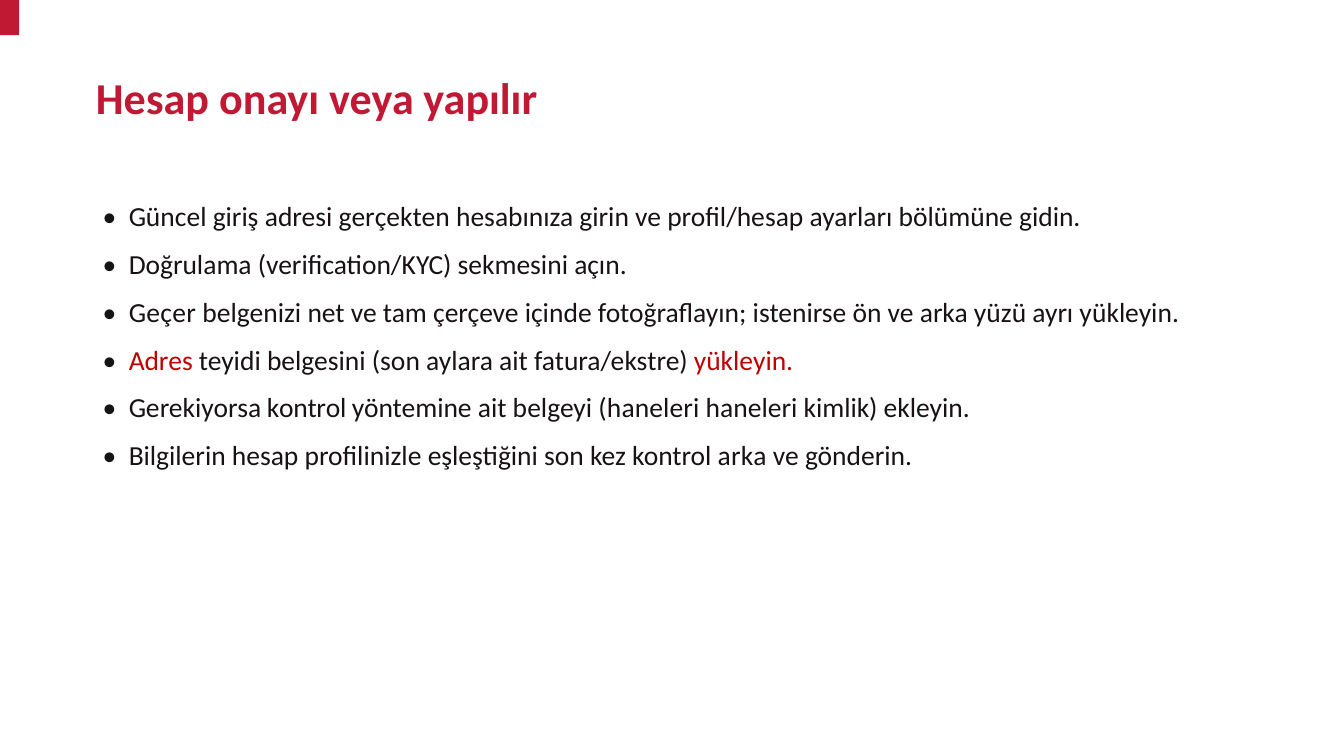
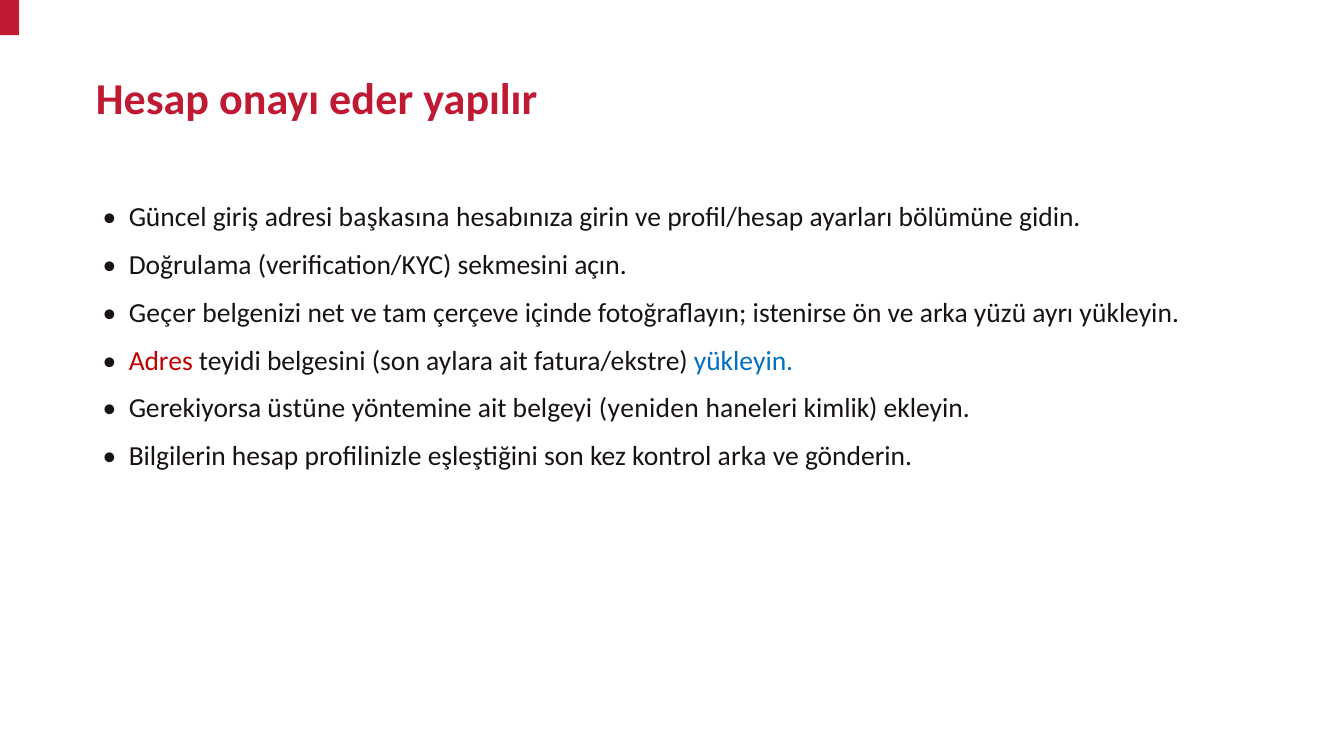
veya: veya -> eder (371, 99)
gerçekten: gerçekten -> başkasına (394, 218)
yükleyin colour: red -> blue (744, 361)
Gerekiyorsa kontrol: kontrol -> üstüne (306, 409)
belgeyi haneleri: haneleri -> yeniden (649, 409)
